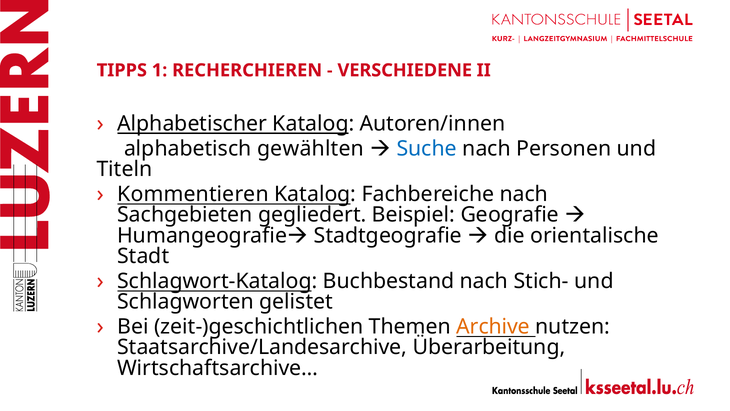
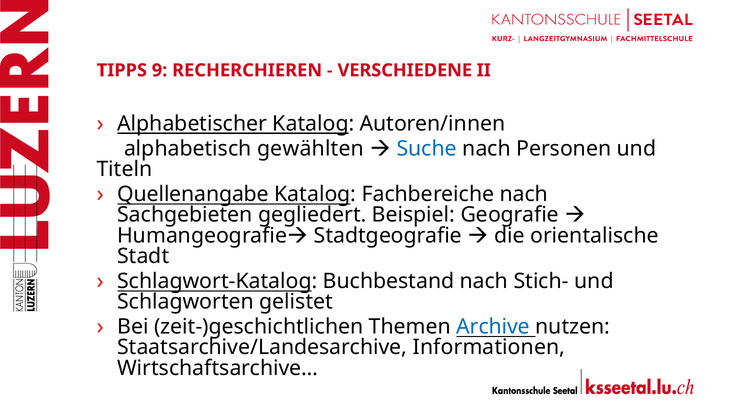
1: 1 -> 9 (160, 70)
Kommentieren: Kommentieren -> Quellenangabe (193, 194)
Archive colour: orange -> blue (493, 327)
Überarbeitung: Überarbeitung -> Informationen (489, 347)
